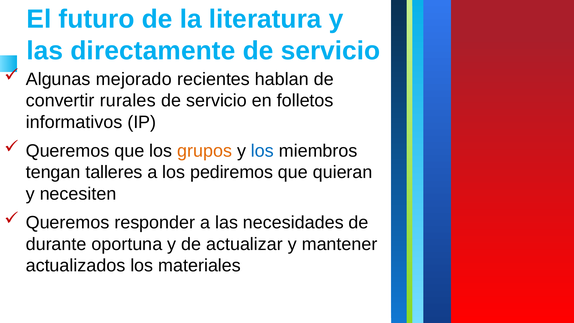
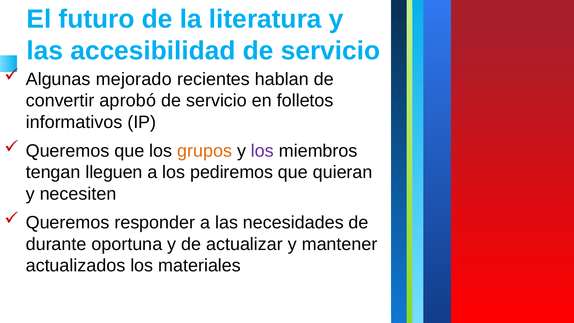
directamente: directamente -> accesibilidad (153, 51)
rurales: rurales -> aprobó (128, 101)
los colour: blue -> purple (262, 151)
talleres: talleres -> lleguen (114, 172)
